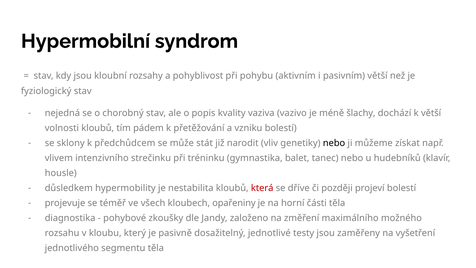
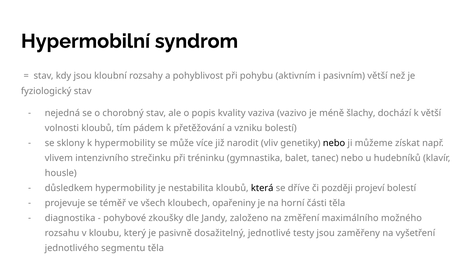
k předchůdcem: předchůdcem -> hypermobility (125, 143)
stát: stát -> více (205, 143)
která colour: red -> black (262, 188)
